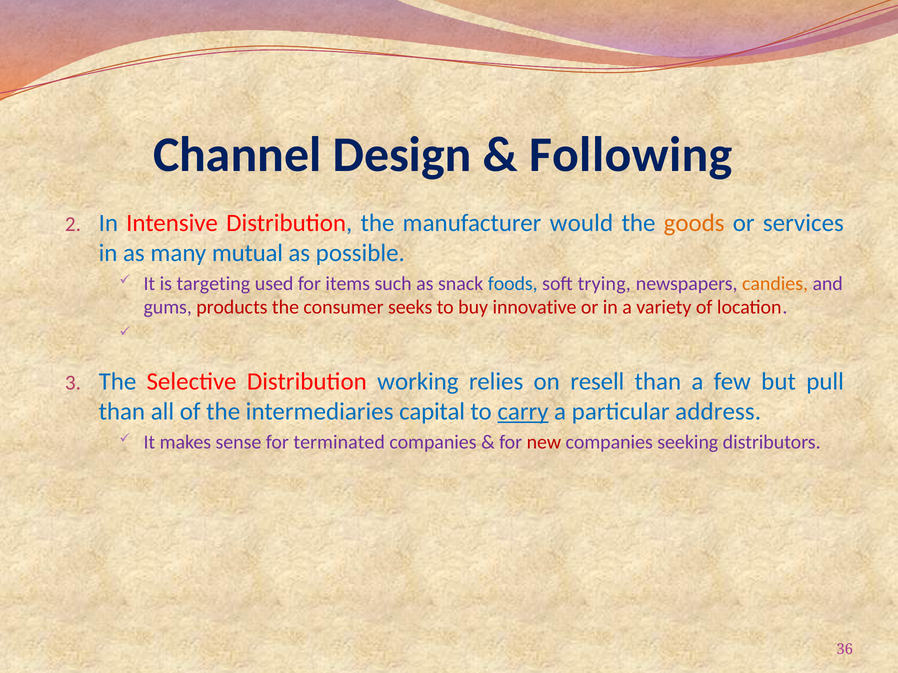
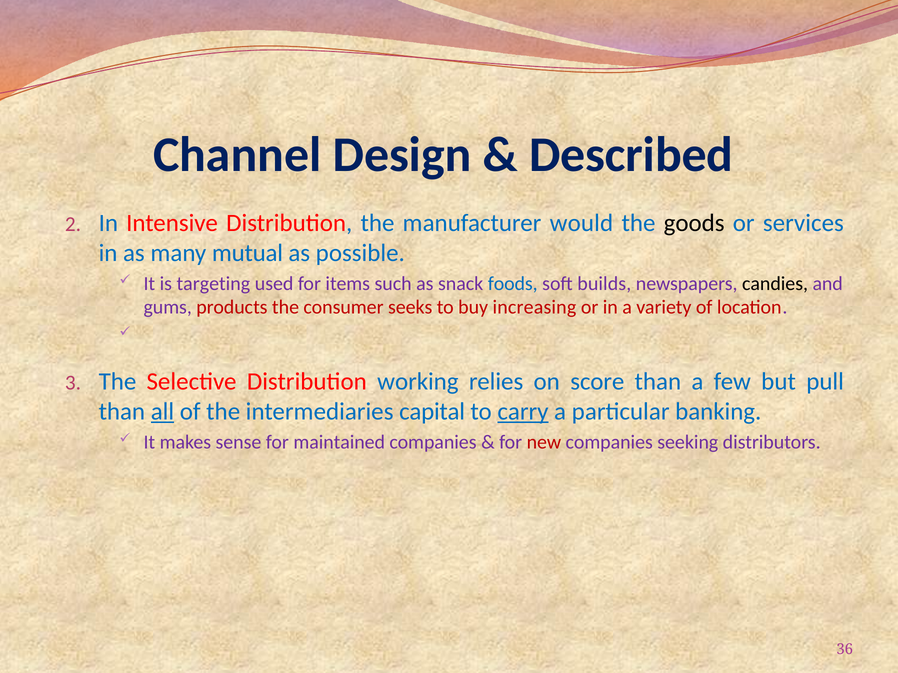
Following: Following -> Described (631, 155)
goods colour: orange -> black (694, 223)
trying: trying -> builds (604, 284)
candies colour: orange -> black (775, 284)
innovative: innovative -> increasing (534, 308)
resell: resell -> score (597, 382)
all underline: none -> present (162, 412)
address: address -> banking (718, 412)
terminated: terminated -> maintained (339, 442)
